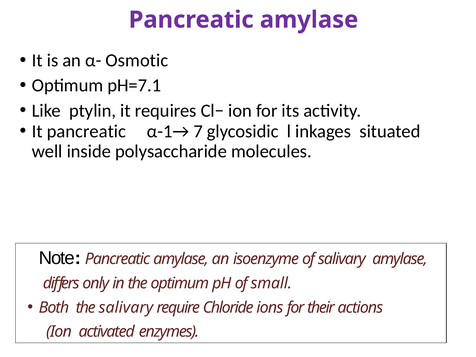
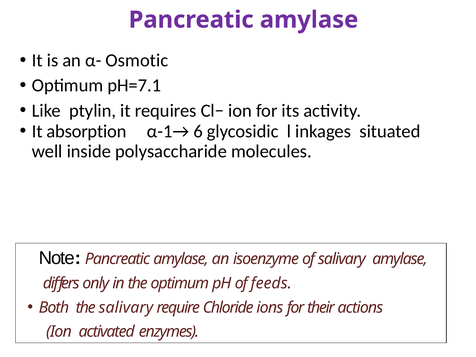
It pancreatic: pancreatic -> absorption (87, 131)
7: 7 -> 6 (198, 131)
small: small -> feeds (271, 283)
